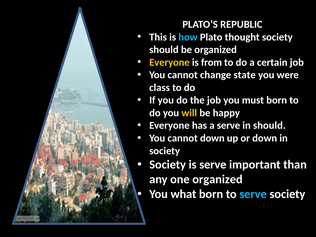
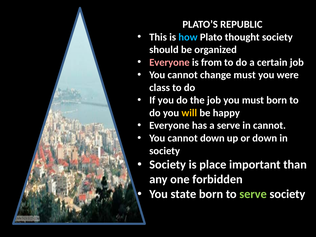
Everyone colour: yellow -> pink (169, 62)
change state: state -> must (245, 75)
in should: should -> cannot (269, 126)
is serve: serve -> place (213, 165)
one organized: organized -> forbidden (218, 179)
what: what -> state (183, 194)
serve colour: light blue -> light green (253, 194)
